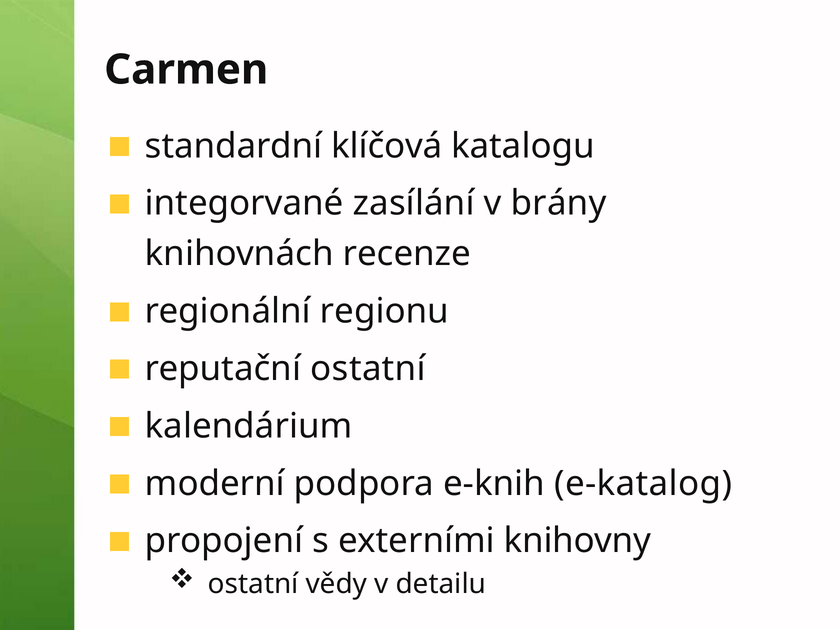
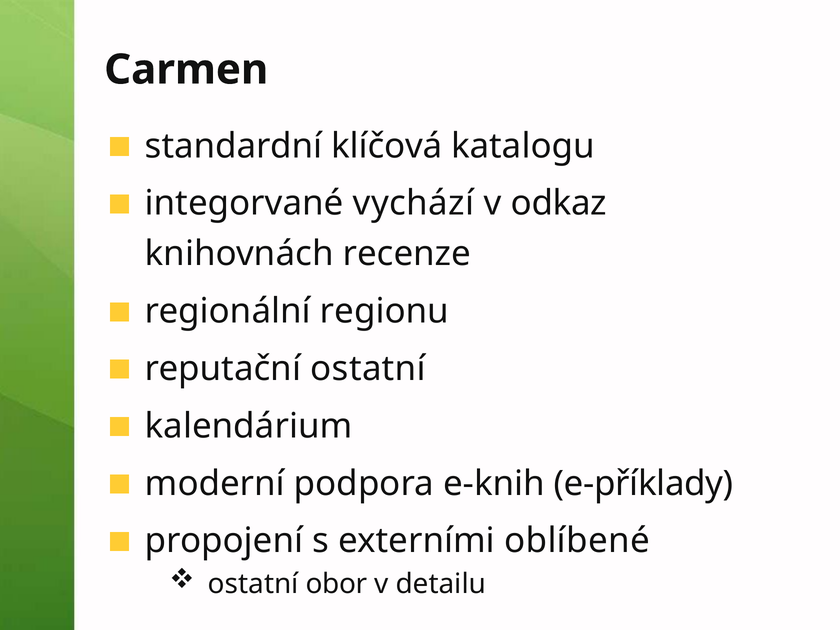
zasílání: zasílání -> vychází (414, 203)
brány: brány -> odkaz (559, 203)
e-katalog: e-katalog -> e-příklady (644, 483)
knihovny: knihovny -> oblíbené (577, 541)
vědy: vědy -> obor (336, 584)
